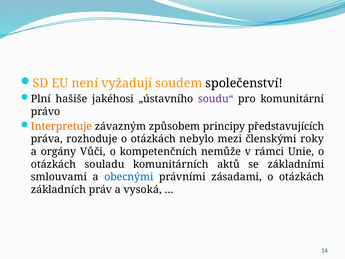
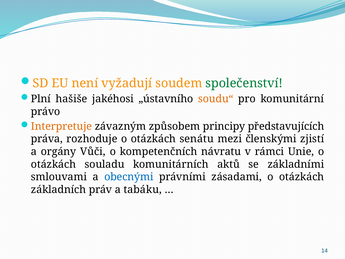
společenství colour: black -> green (244, 83)
soudu“ colour: purple -> orange (216, 99)
nebylo: nebylo -> senátu (197, 139)
roky: roky -> zjistí (312, 139)
nemůže: nemůže -> návratu (221, 152)
vysoká: vysoká -> tabáku (143, 189)
